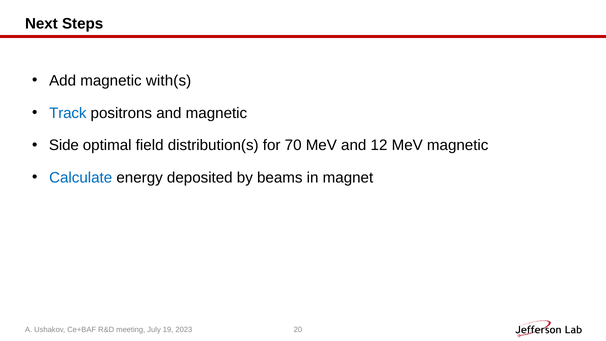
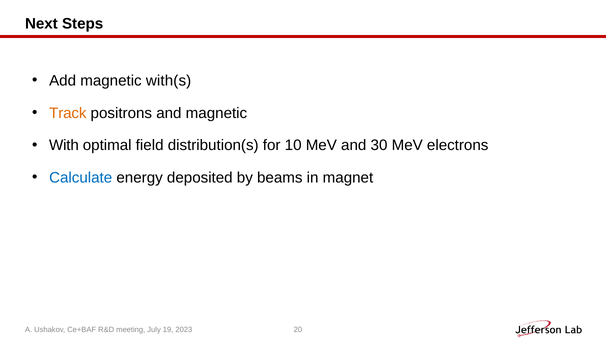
Track colour: blue -> orange (68, 113)
Side: Side -> With (64, 145)
70: 70 -> 10 (293, 145)
12: 12 -> 30 (379, 145)
MeV magnetic: magnetic -> electrons (458, 145)
